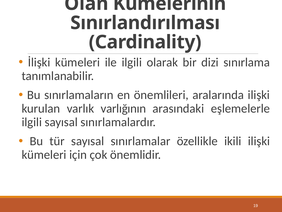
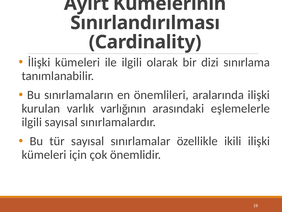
Olan: Olan -> Ayırt (86, 4)
